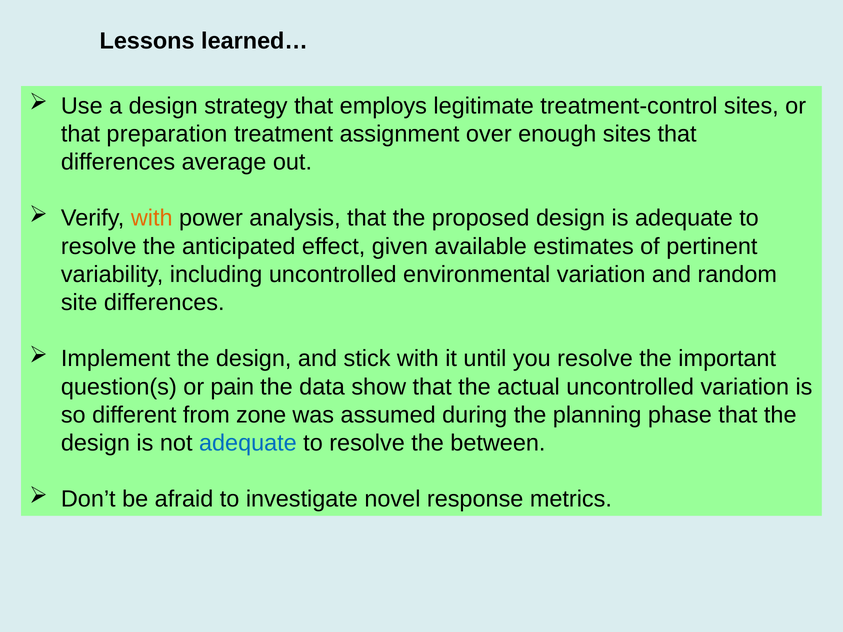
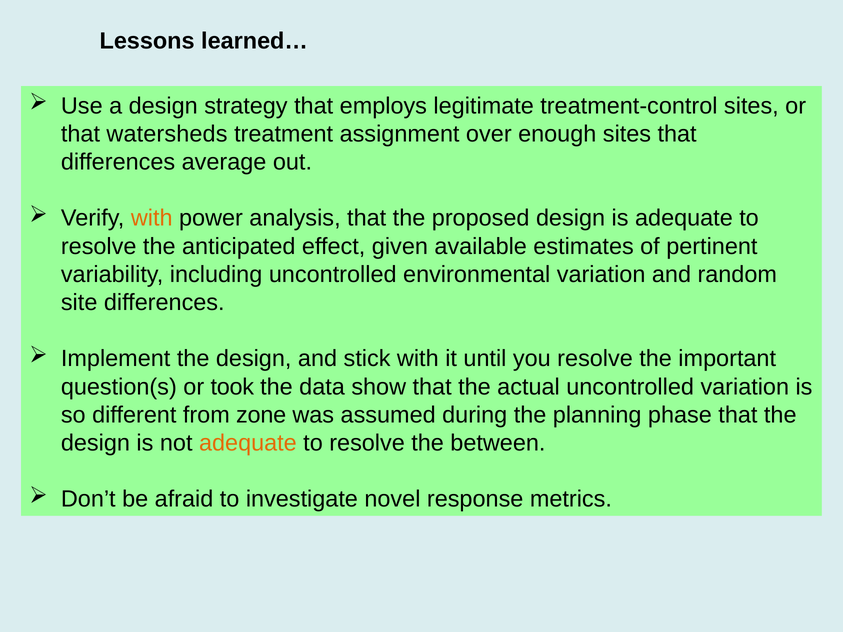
preparation: preparation -> watersheds (167, 134)
pain: pain -> took (232, 387)
adequate colour: blue -> orange (248, 443)
